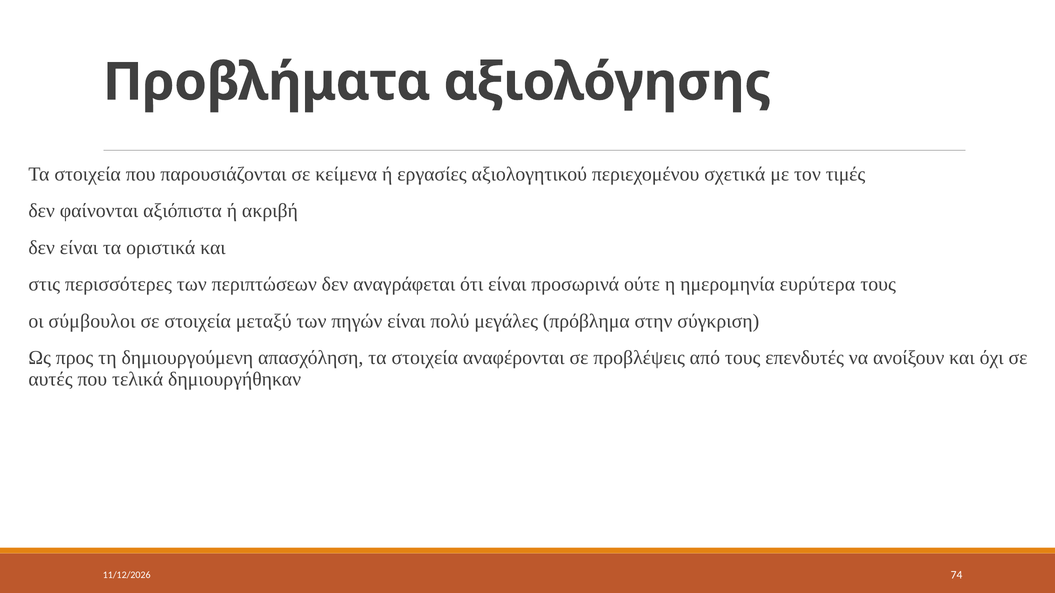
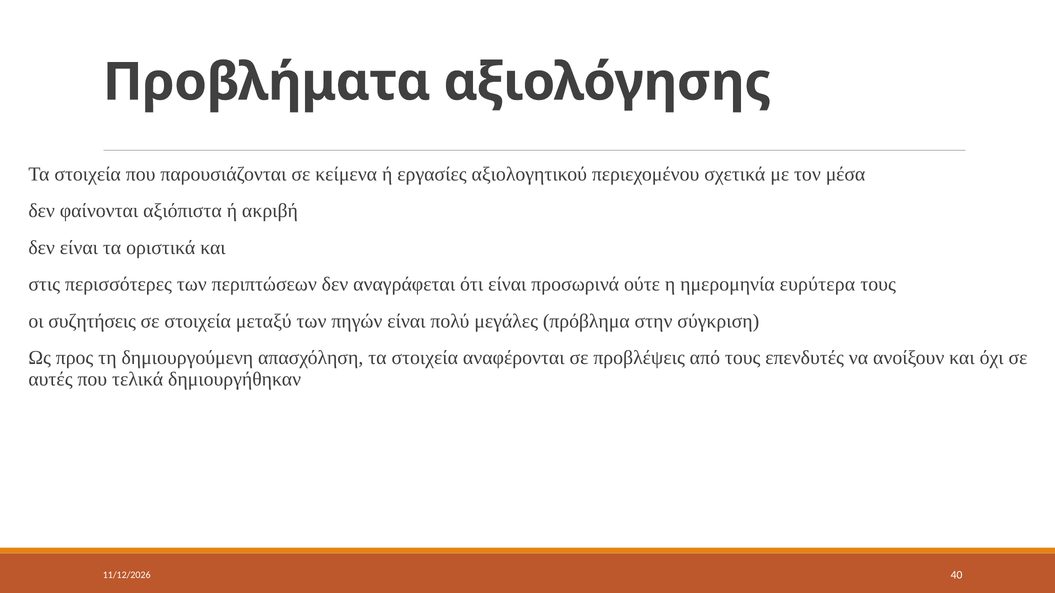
τιμές: τιμές -> μέσα (846, 174)
σύμβουλοι: σύμβουλοι -> συζητήσεις (92, 321)
74: 74 -> 40 (957, 575)
